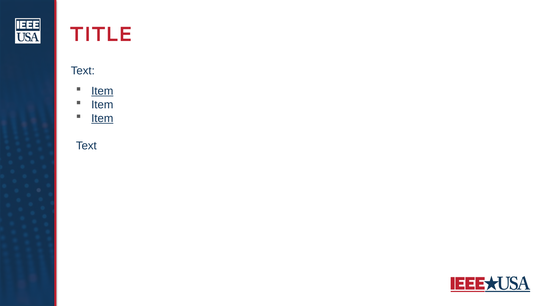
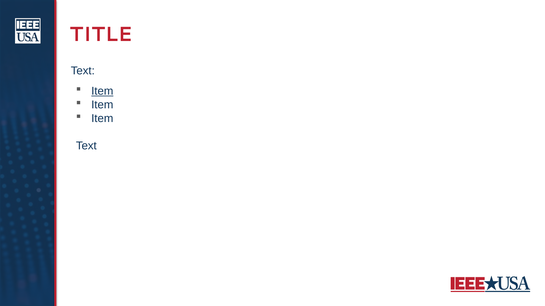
Item underline: present -> none (102, 119)
